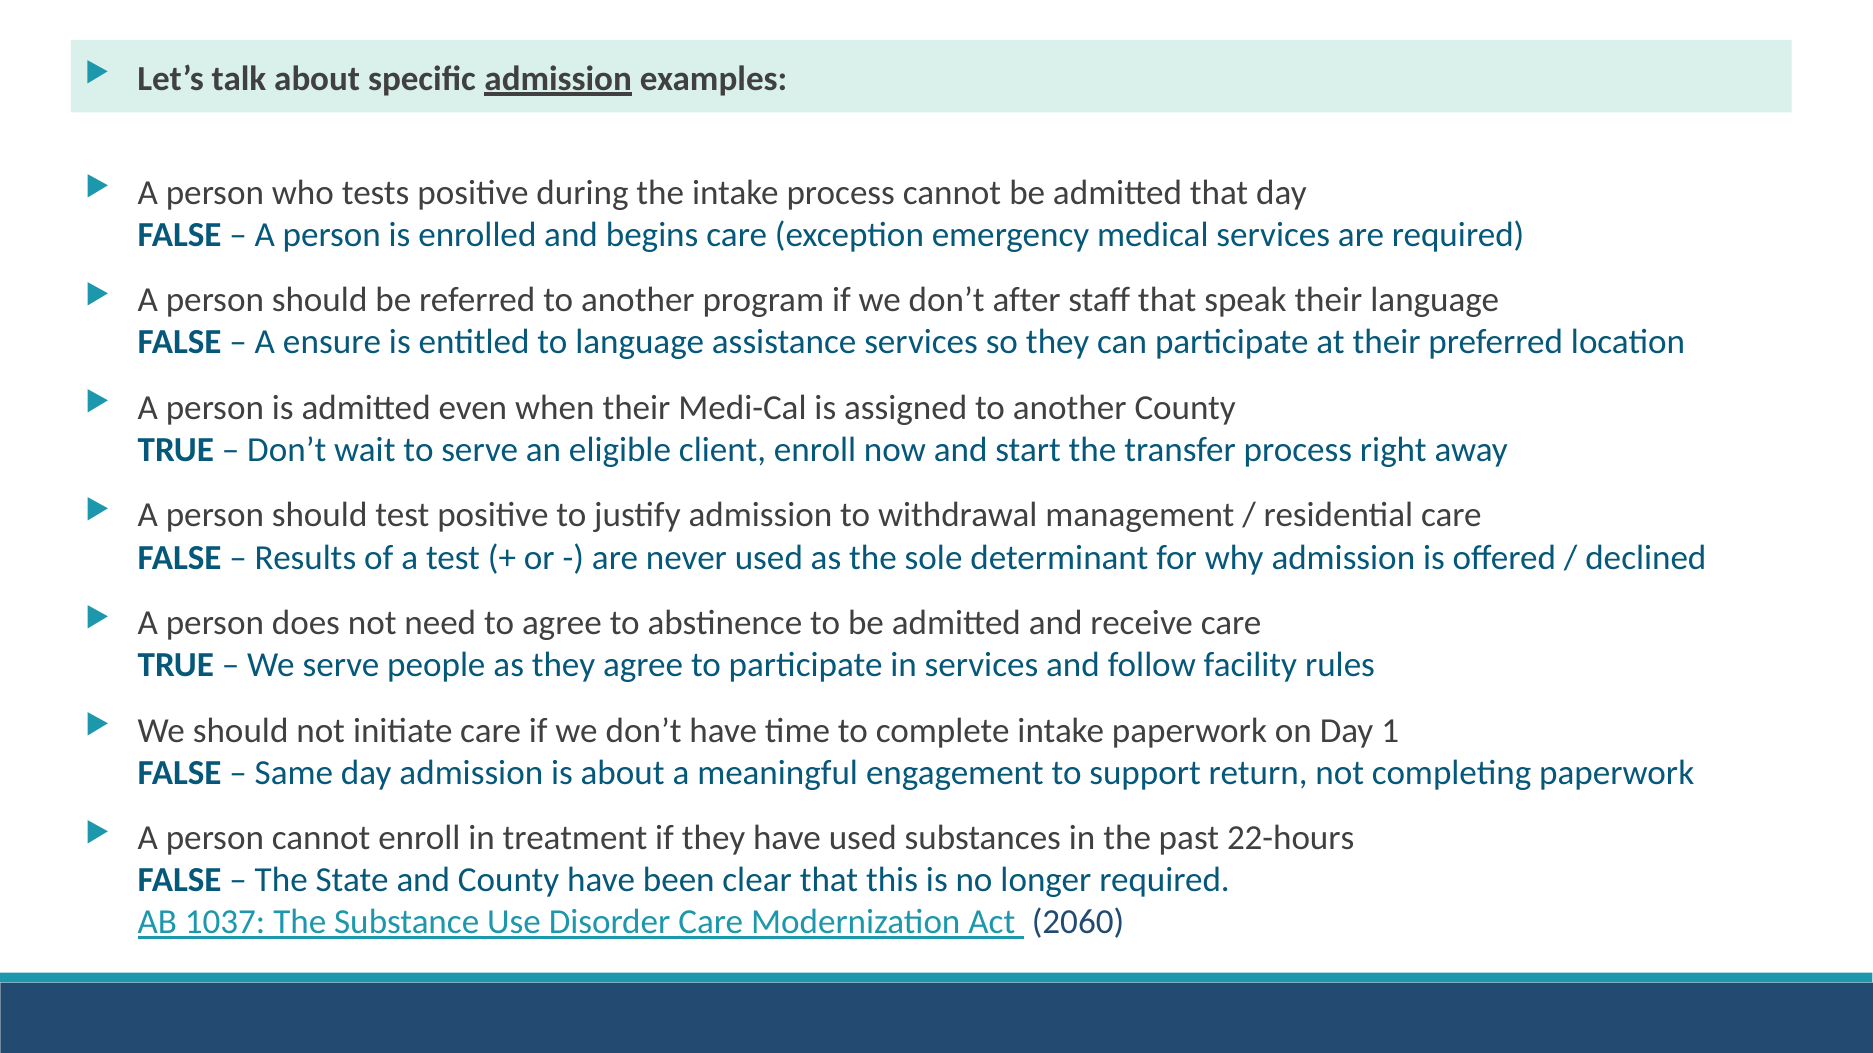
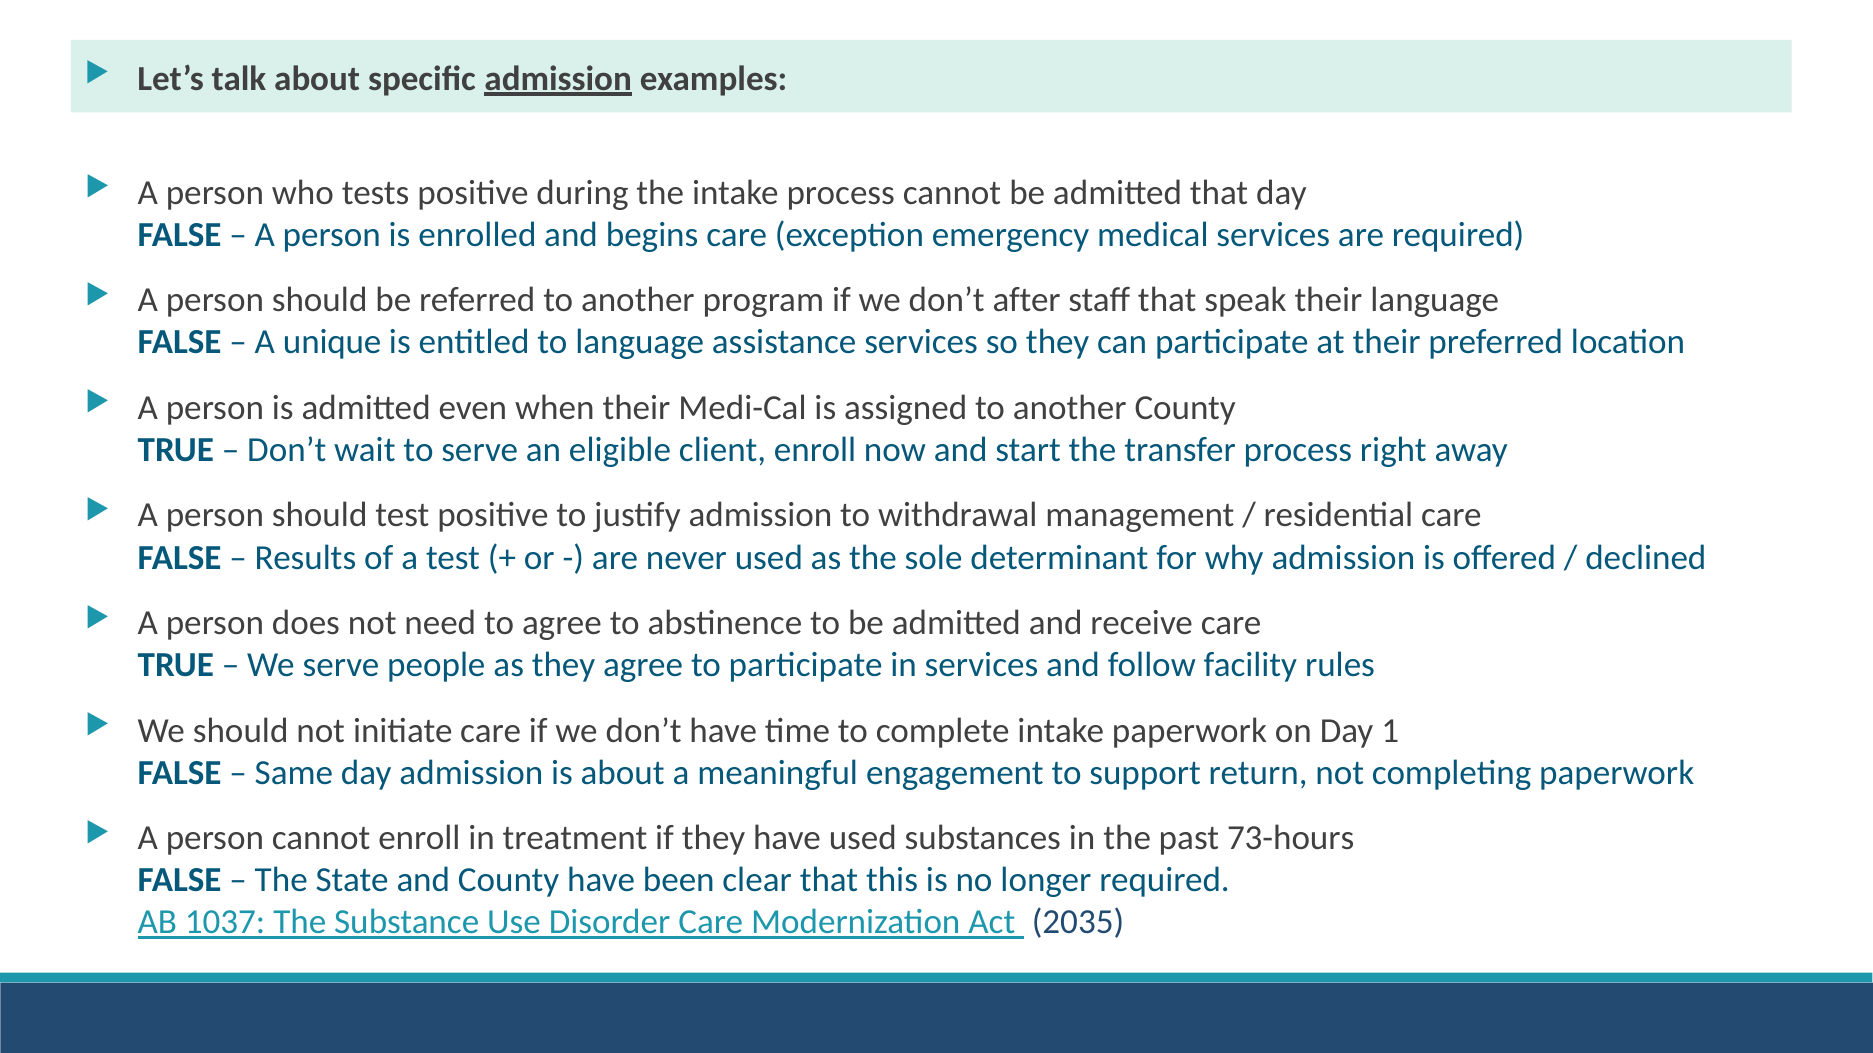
ensure: ensure -> unique (332, 342)
22-hours: 22-hours -> 73-hours (1291, 839)
2060: 2060 -> 2035 (1078, 923)
